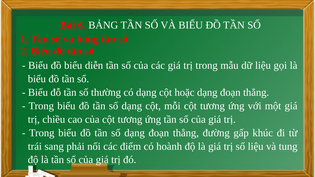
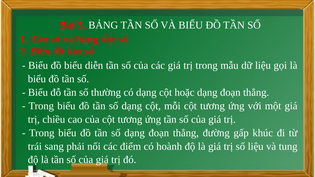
6: 6 -> 5 (82, 25)
